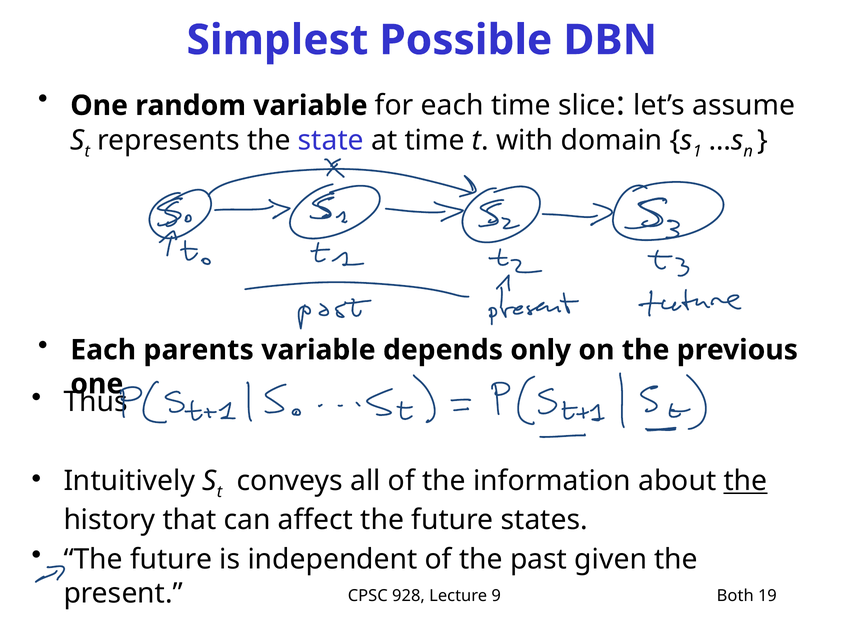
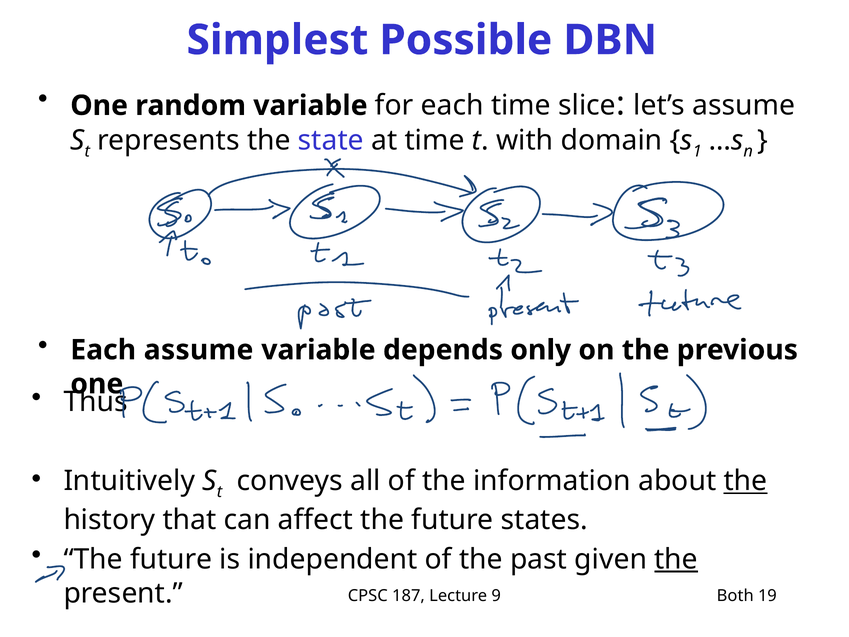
Each parents: parents -> assume (199, 350)
the underline: none -> present (676, 559)
928: 928 -> 187 (409, 595)
